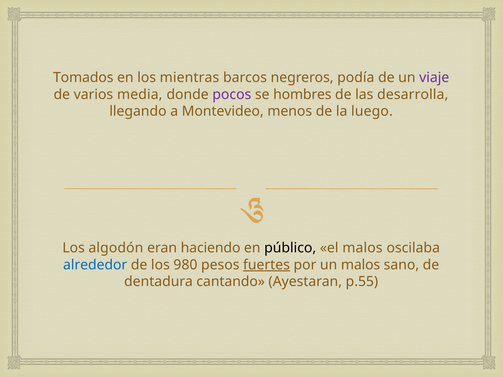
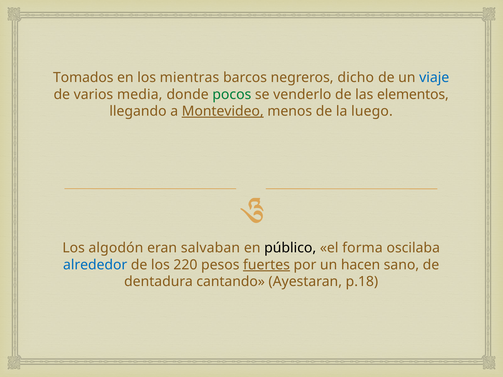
podía: podía -> dicho (356, 78)
viaje colour: purple -> blue (434, 78)
pocos colour: purple -> green (232, 94)
hombres: hombres -> venderlo (302, 94)
desarrolla: desarrolla -> elementos (413, 94)
Montevideo underline: none -> present (223, 111)
haciendo: haciendo -> salvaban (210, 248)
el malos: malos -> forma (362, 248)
980: 980 -> 220 (185, 265)
un malos: malos -> hacen (361, 265)
p.55: p.55 -> p.18 (362, 282)
